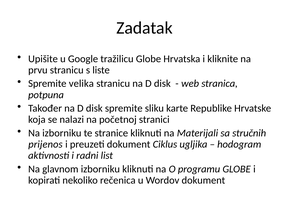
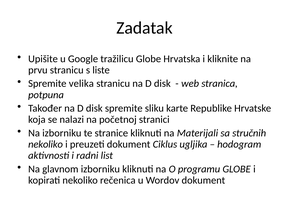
prijenos: prijenos -> nekoliko (46, 145)
